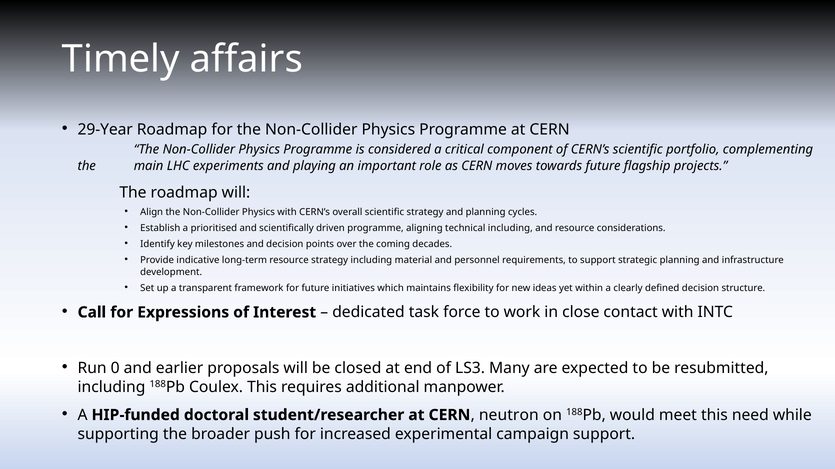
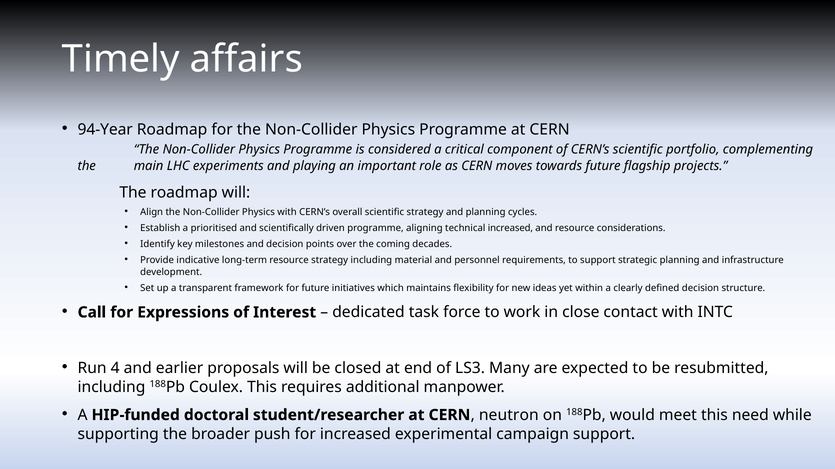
29-Year: 29-Year -> 94-Year (105, 130)
technical including: including -> increased (510, 228)
0: 0 -> 4 (115, 368)
